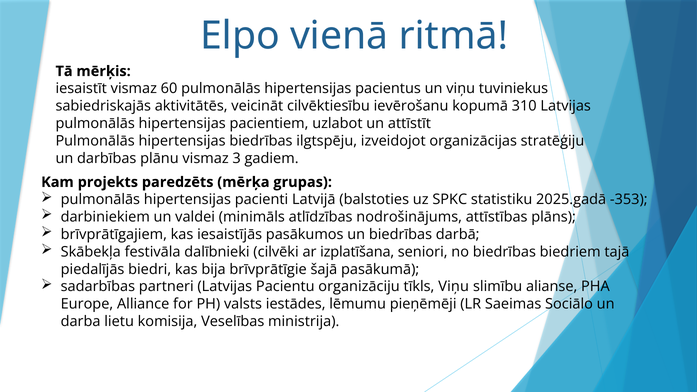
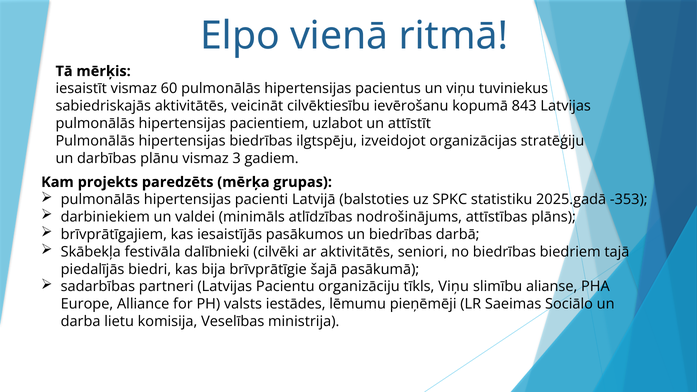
310: 310 -> 843 (524, 106)
ar izplatīšana: izplatīšana -> aktivitātēs (357, 252)
